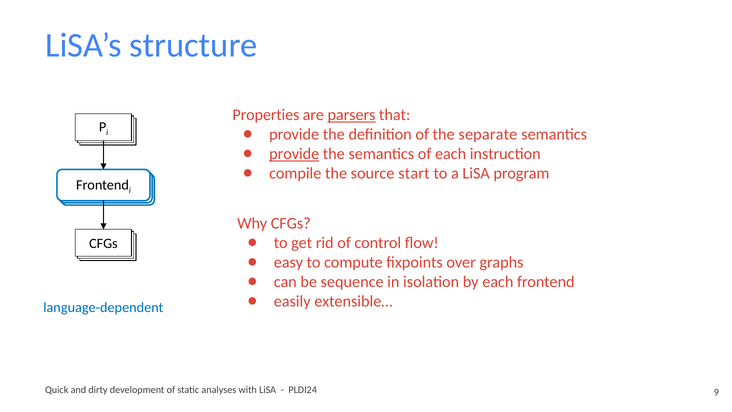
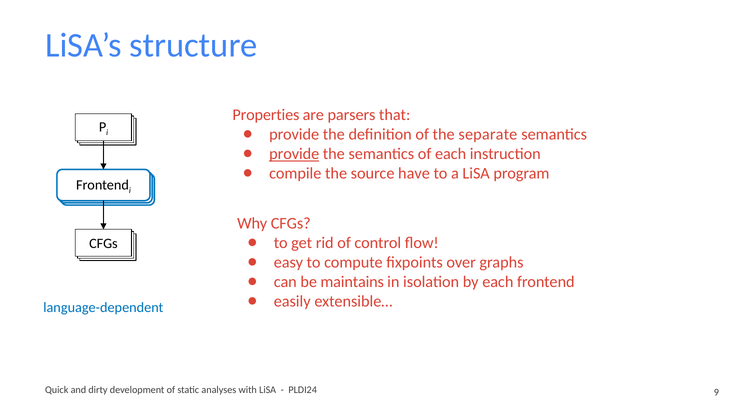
parsers underline: present -> none (351, 115)
start: start -> have (414, 173)
sequence: sequence -> maintains (352, 282)
